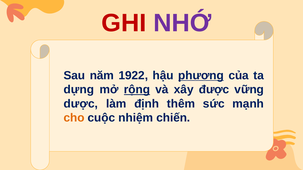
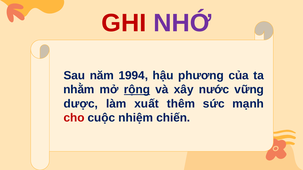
1922: 1922 -> 1994 (133, 76)
phương underline: present -> none (201, 76)
dựng: dựng -> nhằm (79, 90)
được: được -> nước (214, 90)
định: định -> xuất (147, 104)
cho colour: orange -> red (74, 118)
